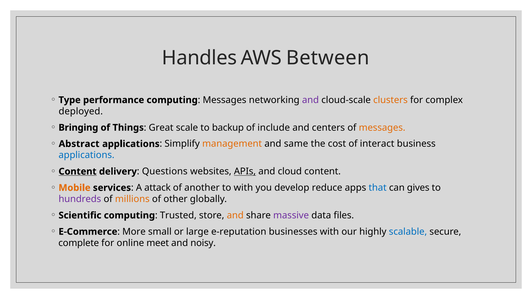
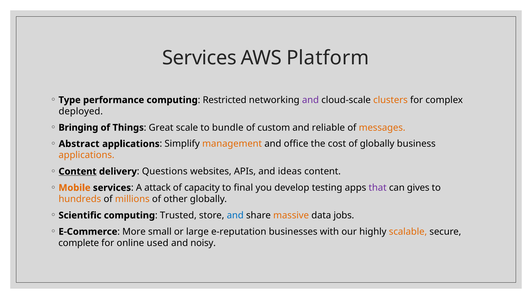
Handles: Handles -> Services (200, 58)
Between: Between -> Platform (328, 58)
computing Messages: Messages -> Restricted (225, 100)
backup: backup -> bundle (228, 128)
include: include -> custom (274, 128)
centers: centers -> reliable (328, 128)
same: same -> office (296, 144)
of interact: interact -> globally (377, 144)
applications colour: blue -> orange (86, 155)
APIs underline: present -> none (245, 172)
cloud: cloud -> ideas (290, 172)
another: another -> capacity (202, 188)
to with: with -> final (243, 188)
reduce: reduce -> testing (327, 188)
that colour: blue -> purple (378, 188)
hundreds colour: purple -> orange (80, 199)
and colour: orange -> blue (235, 216)
massive colour: purple -> orange (291, 216)
files: files -> jobs (344, 216)
scalable colour: blue -> orange (408, 232)
meet: meet -> used (158, 243)
